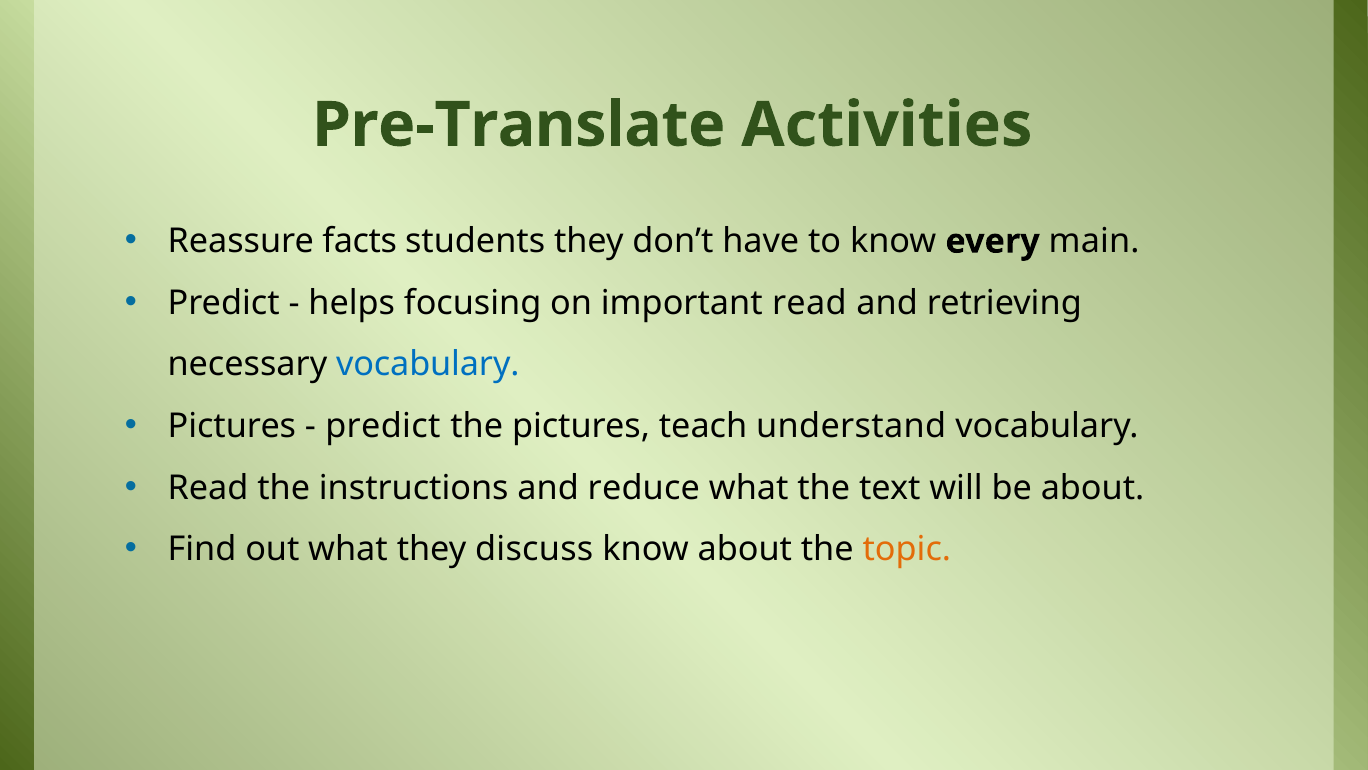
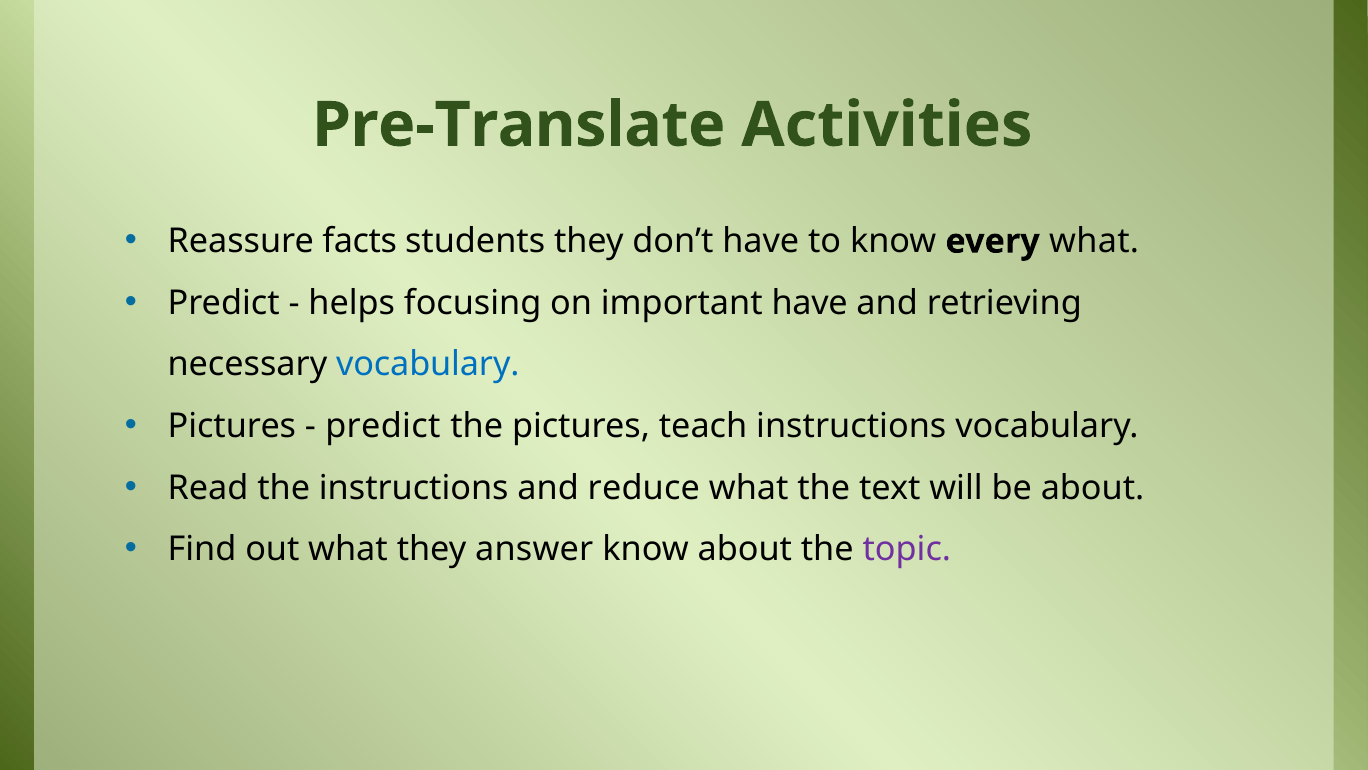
every main: main -> what (1094, 241)
important read: read -> have (810, 303)
teach understand: understand -> instructions (851, 426)
discuss: discuss -> answer (534, 549)
topic colour: orange -> purple (907, 549)
